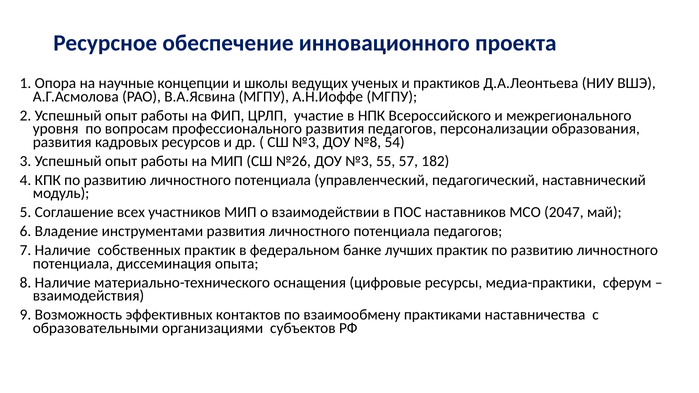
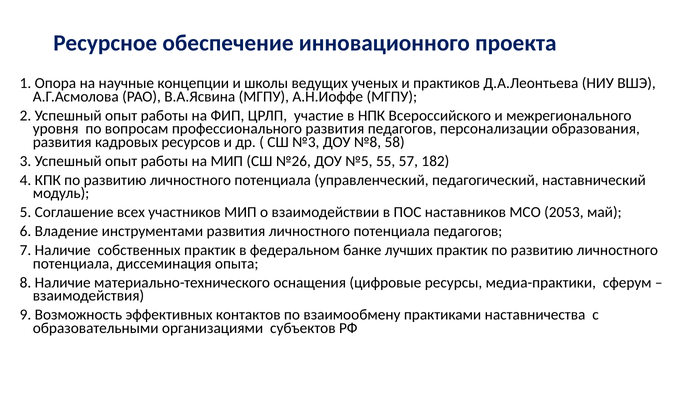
54: 54 -> 58 (395, 142)
ДОУ №3: №3 -> №5 (359, 161)
2047: 2047 -> 2053 (564, 212)
